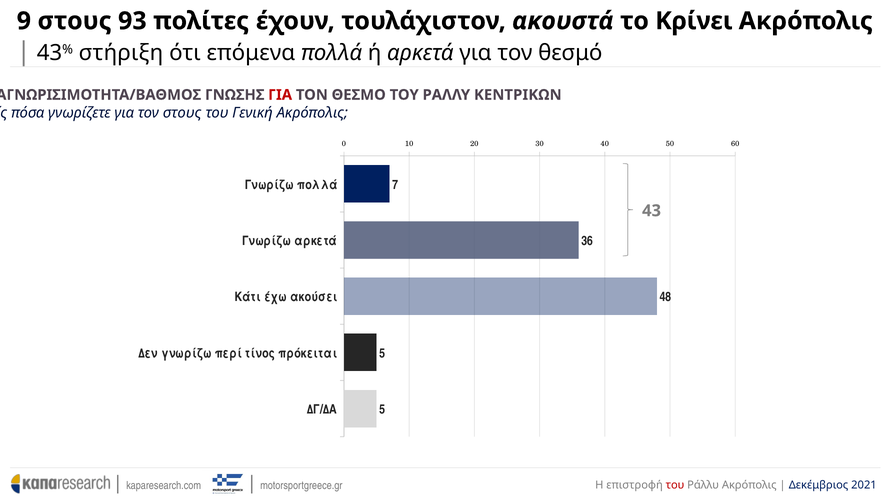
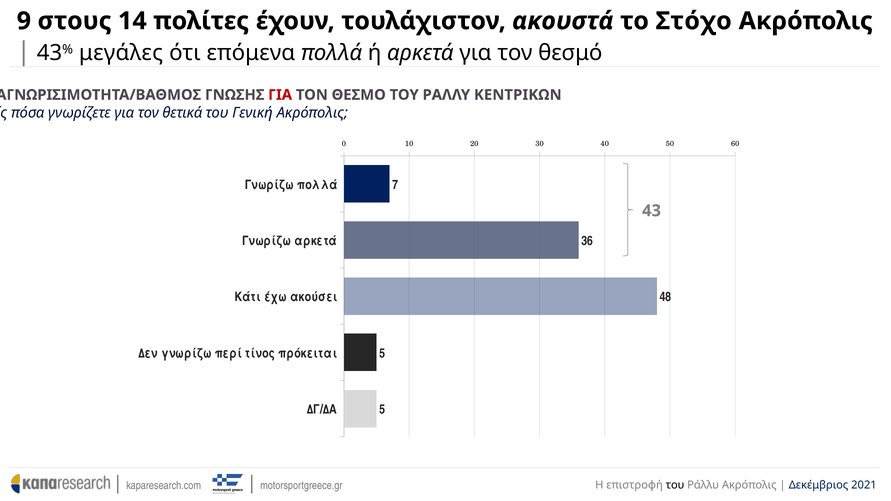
93: 93 -> 14 (132, 21)
Κρίνει: Κρίνει -> Στόχο (694, 21)
στήριξη: στήριξη -> μεγάλες (121, 53)
τον στους: στους -> θετικά (182, 113)
του colour: red -> black (675, 485)
